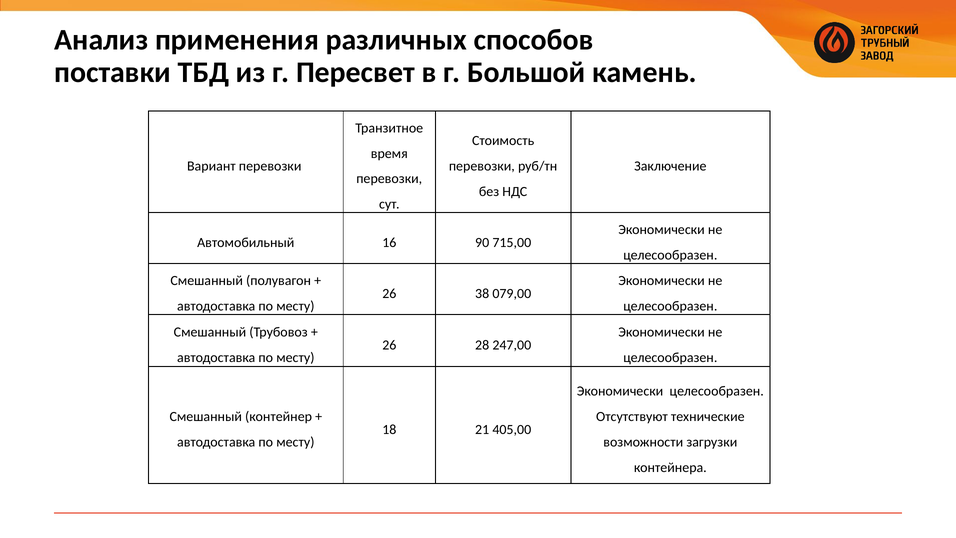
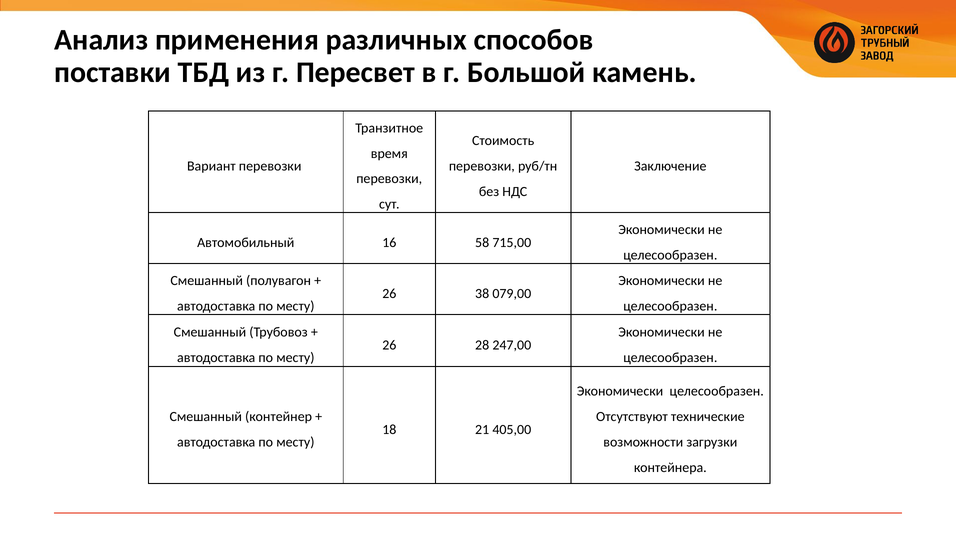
90: 90 -> 58 (482, 242)
